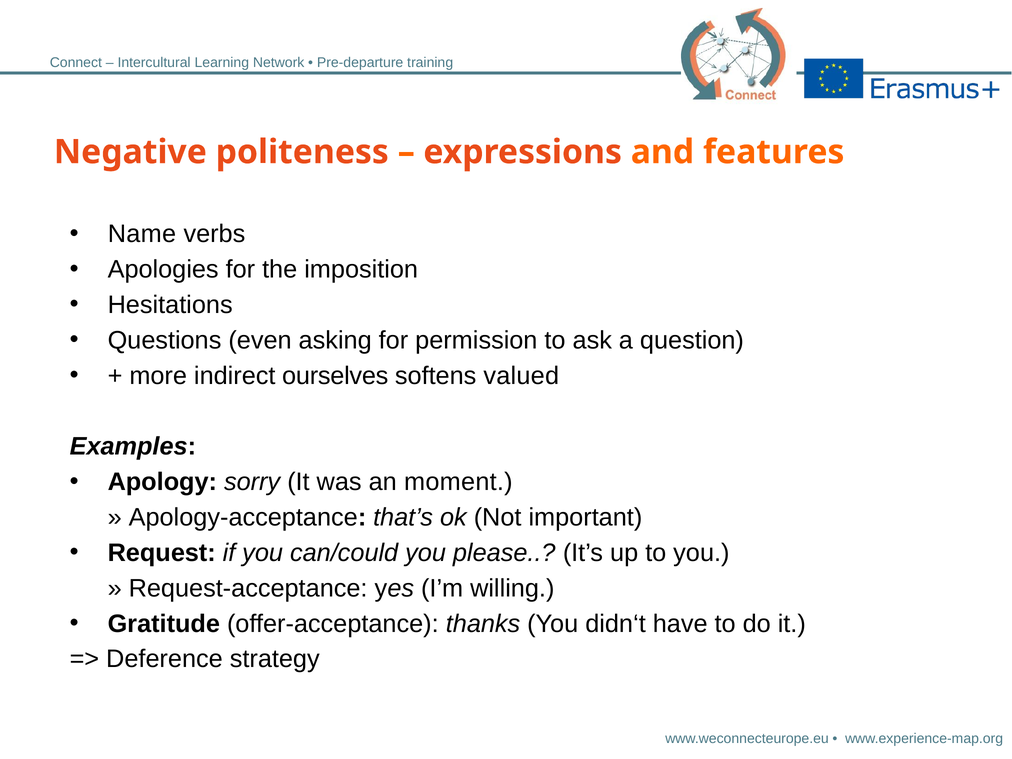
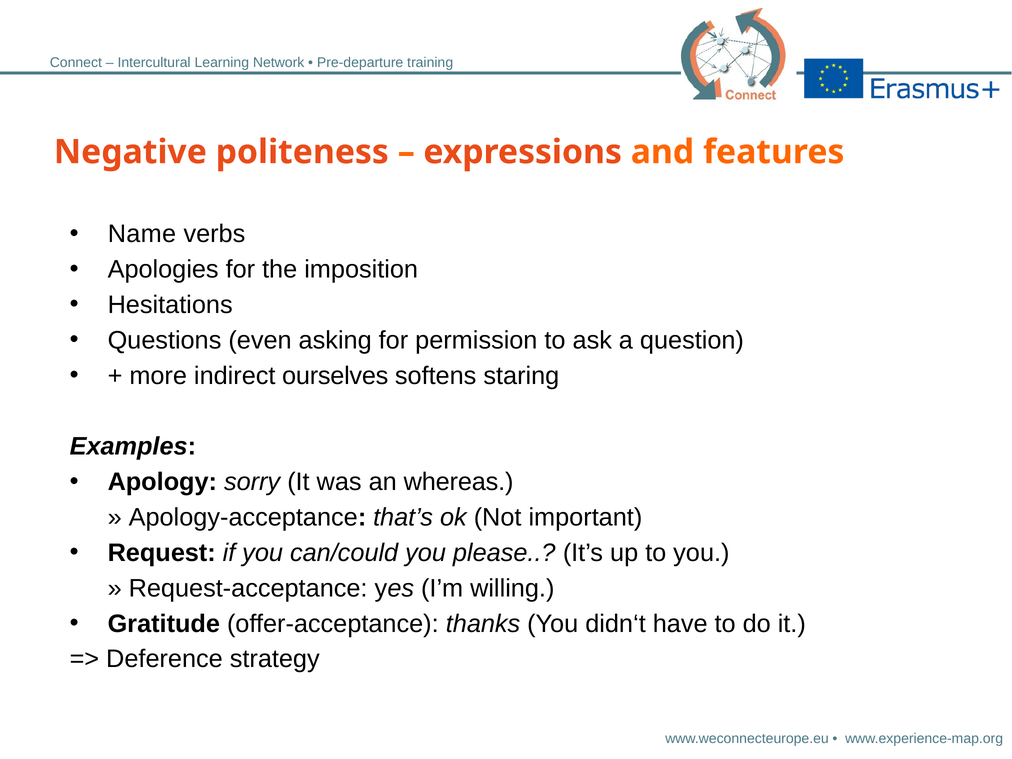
valued: valued -> staring (521, 376)
moment: moment -> whereas (459, 482)
